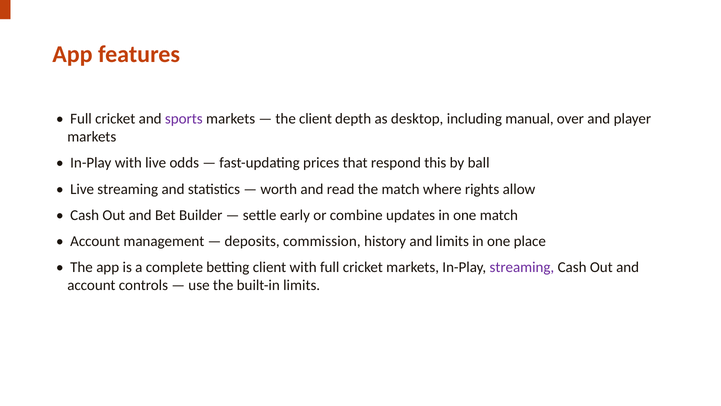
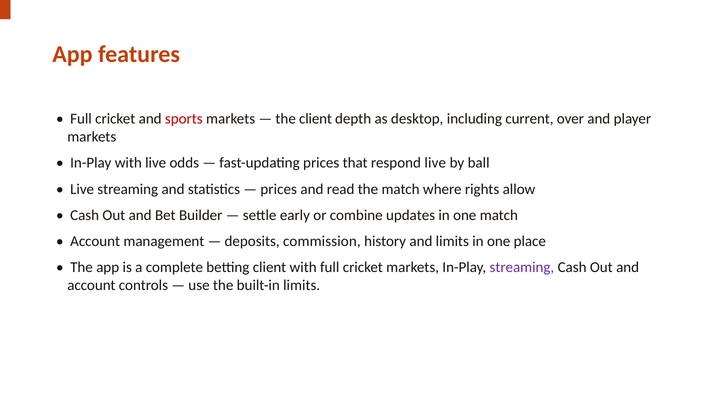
sports colour: purple -> red (184, 119)
manual: manual -> current (529, 119)
respond this: this -> live (435, 163)
worth: worth -> prices (279, 189)
